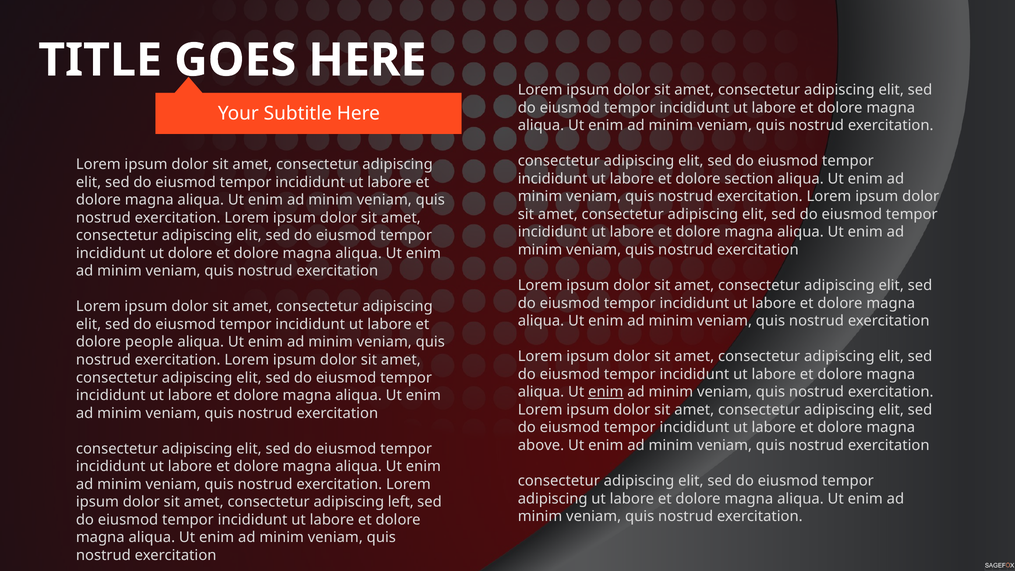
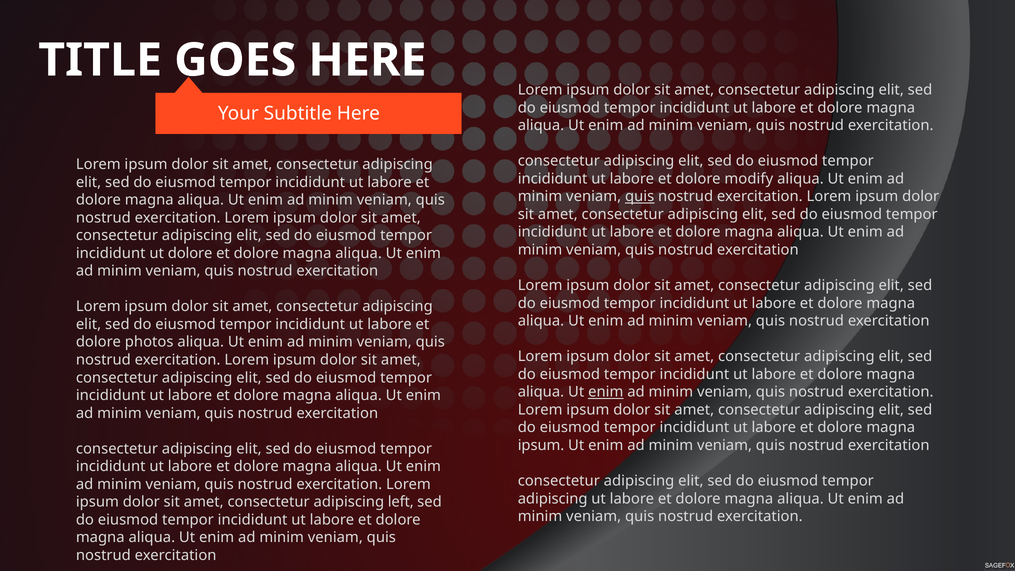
section: section -> modify (749, 179)
quis underline: none -> present (640, 196)
people: people -> photos (149, 342)
above: above -> ipsum (541, 445)
